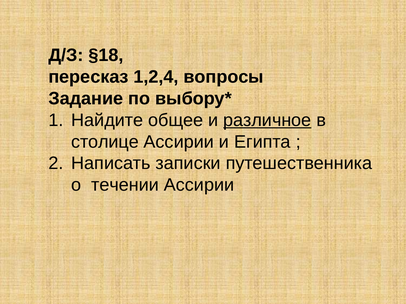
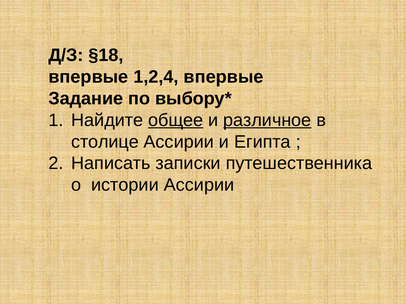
пересказ: пересказ -> впервые (88, 77)
1,2,4 вопросы: вопросы -> впервые (224, 77)
общее underline: none -> present (176, 120)
течении: течении -> истории (125, 185)
